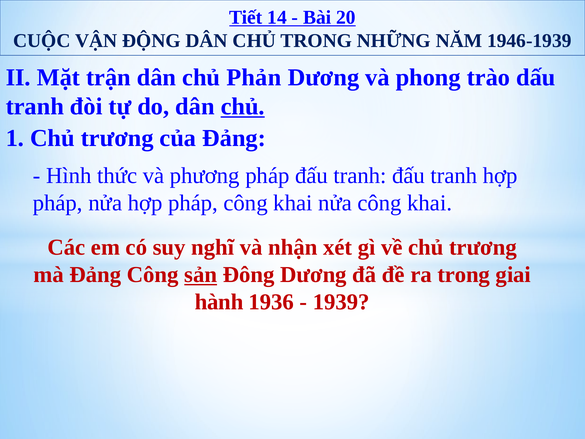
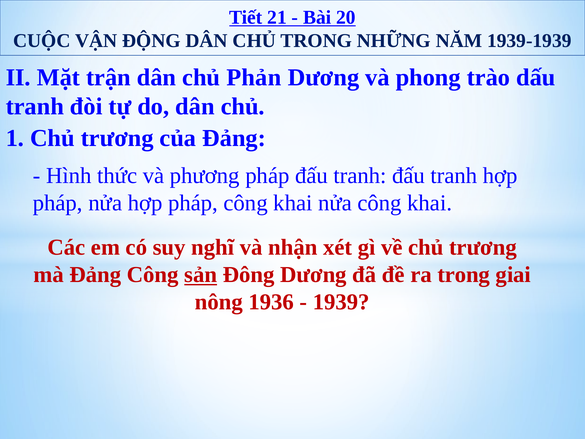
14: 14 -> 21 (277, 17)
1946-1939: 1946-1939 -> 1939-1939 (529, 41)
chủ underline: present -> none (243, 106)
hành: hành -> nông (219, 302)
